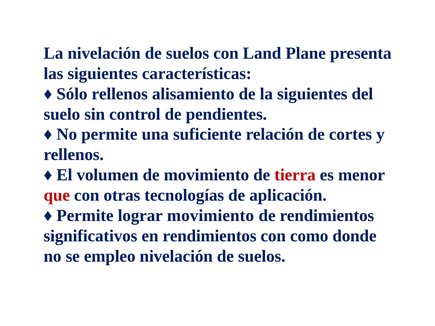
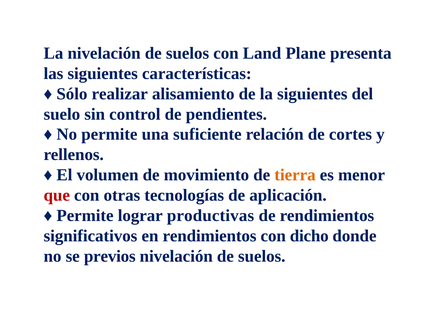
Sólo rellenos: rellenos -> realizar (120, 94)
tierra colour: red -> orange (295, 175)
lograr movimiento: movimiento -> productivas (210, 216)
como: como -> dicho (309, 236)
empleo: empleo -> previos (110, 256)
